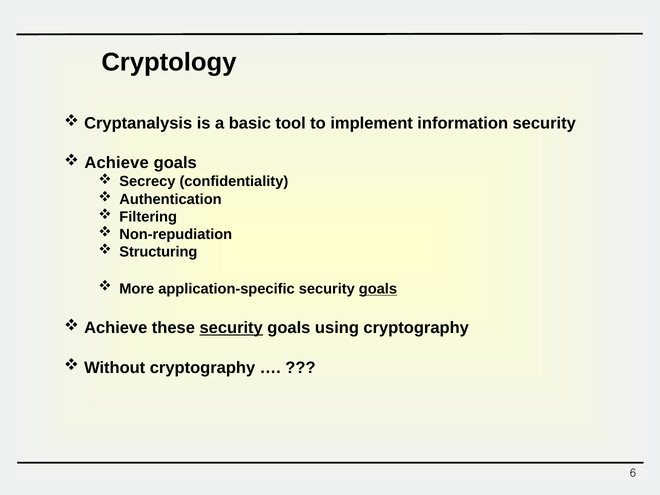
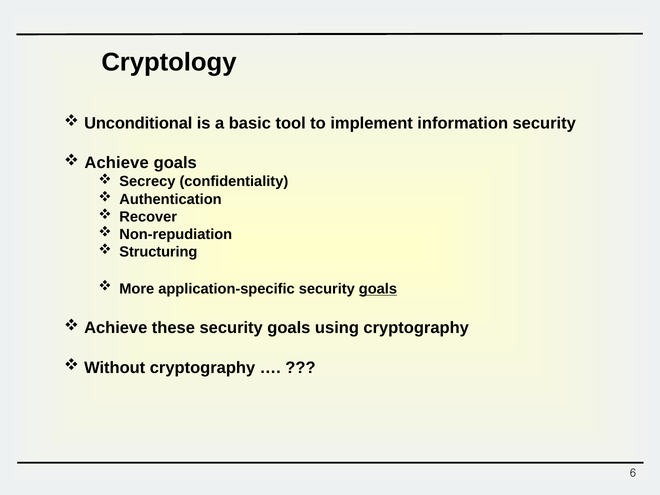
Cryptanalysis: Cryptanalysis -> Unconditional (138, 123)
Filtering: Filtering -> Recover (148, 217)
security underline: present -> none (231, 328)
